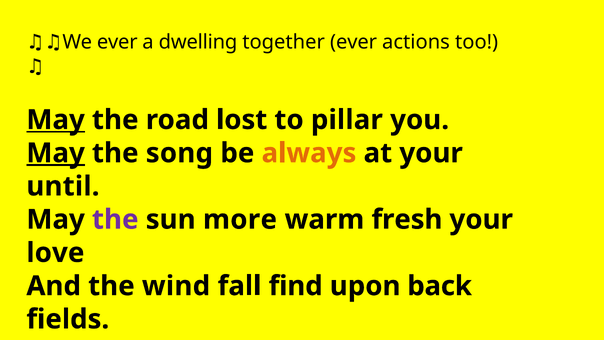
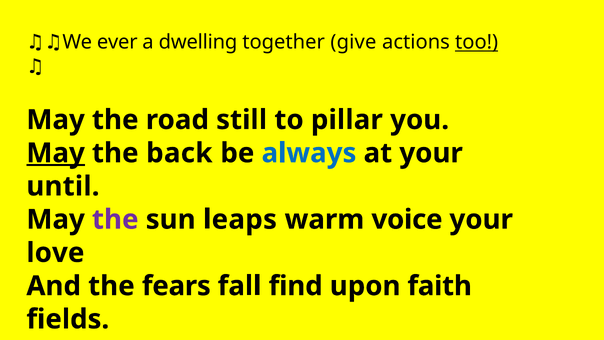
together ever: ever -> give (353, 42)
too underline: none -> present (477, 42)
May underline: present -> none (56, 120)
lost: lost -> still (242, 120)
song: song -> back (179, 153)
always colour: orange -> blue (309, 153)
more: more -> leaps (240, 219)
fresh: fresh -> voice (407, 219)
wind: wind -> fears (176, 286)
back: back -> faith (440, 286)
